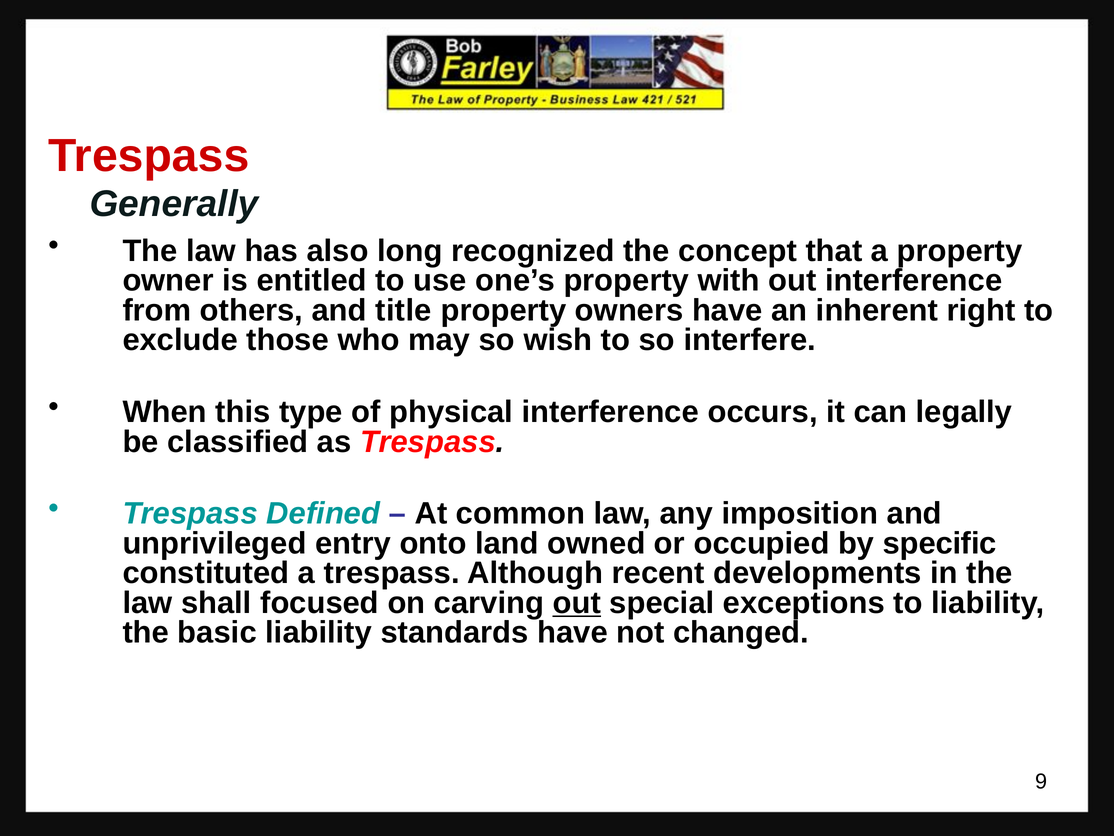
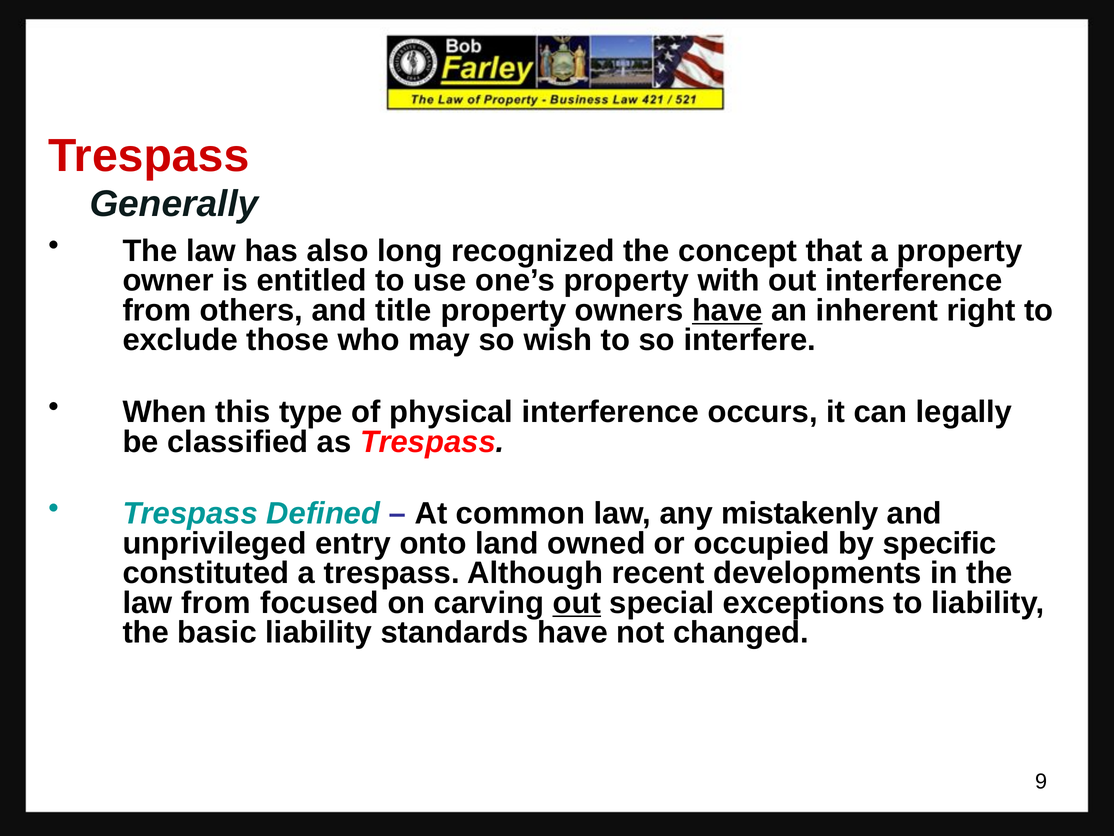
have underline: none -> present (727, 310)
imposition: imposition -> mistakenly (800, 513)
law shall: shall -> from (216, 603)
